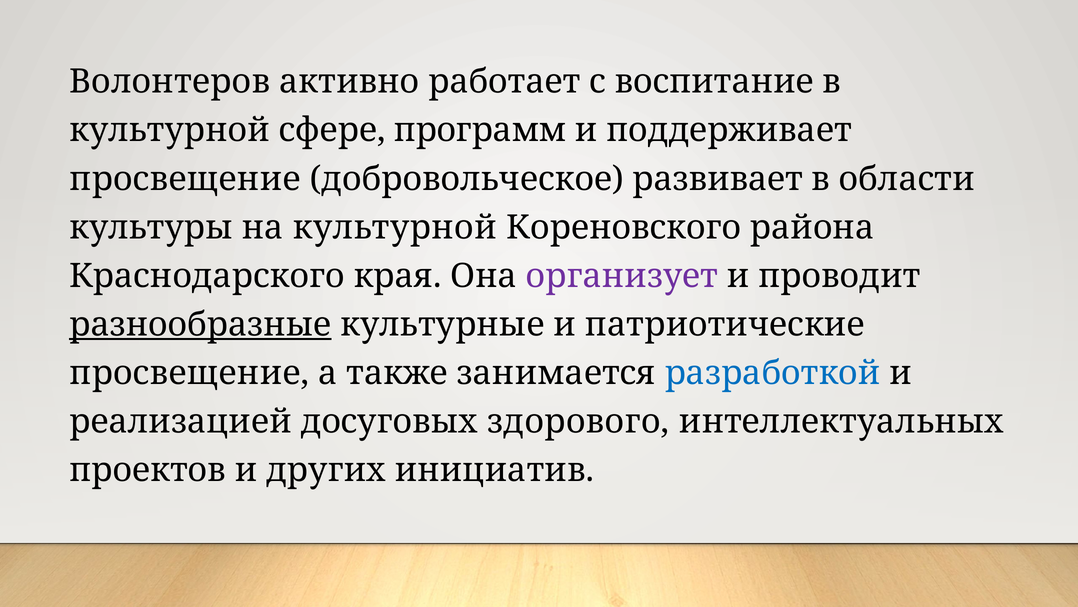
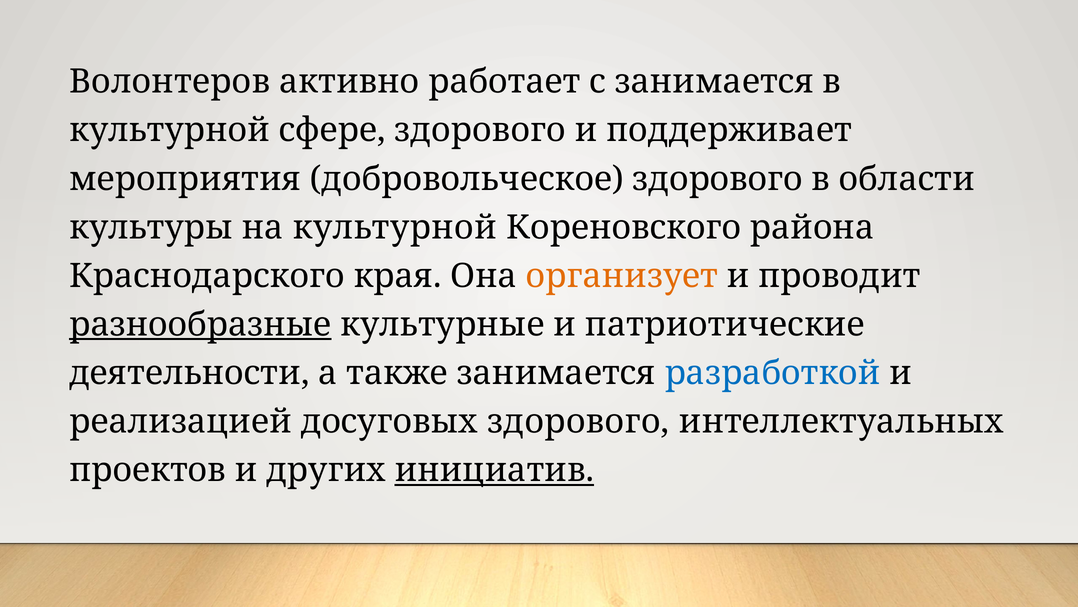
с воспитание: воспитание -> занимается (714, 82)
сфере программ: программ -> здорового (480, 130)
просвещение: просвещение -> мероприятия (185, 179)
добровольческое развивает: развивает -> здорового (718, 179)
организует colour: purple -> orange (622, 276)
просвещение: просвещение -> деятельности (189, 373)
инициатив underline: none -> present (494, 470)
